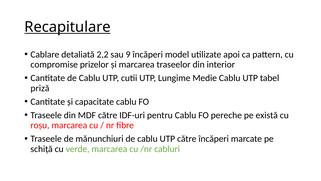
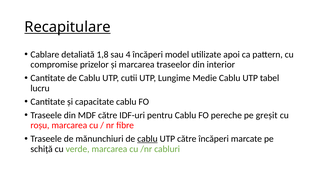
2,2: 2,2 -> 1,8 (103, 54)
9: 9 -> 4 (128, 54)
priză: priză -> lucru (40, 88)
există: există -> greșit (267, 115)
cablu underline: none -> present (147, 138)
